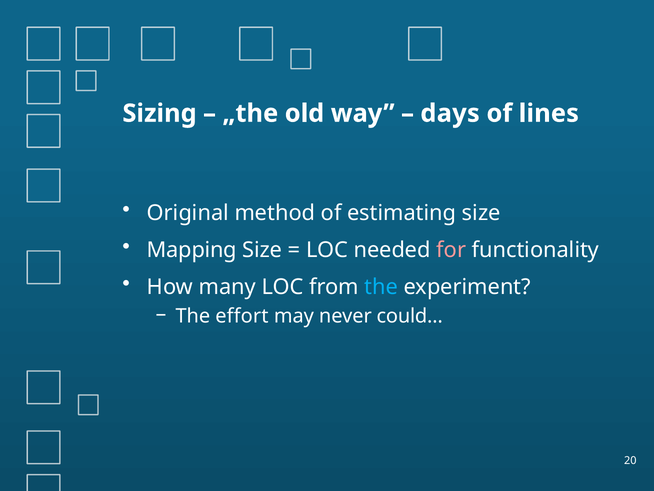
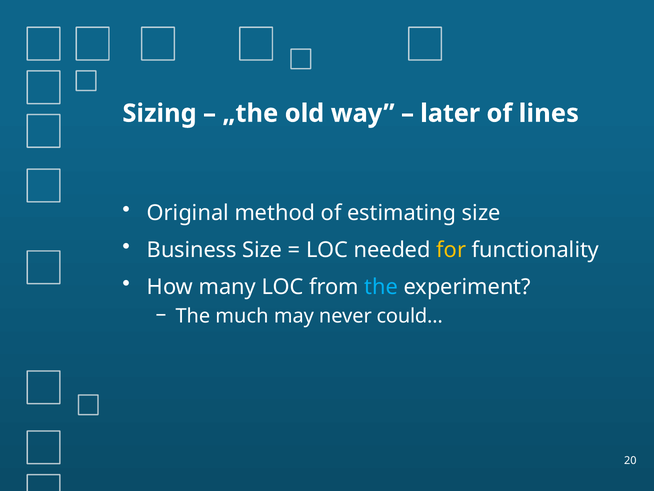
days: days -> later (450, 113)
Mapping: Mapping -> Business (192, 250)
for colour: pink -> yellow (451, 250)
effort: effort -> much (242, 316)
